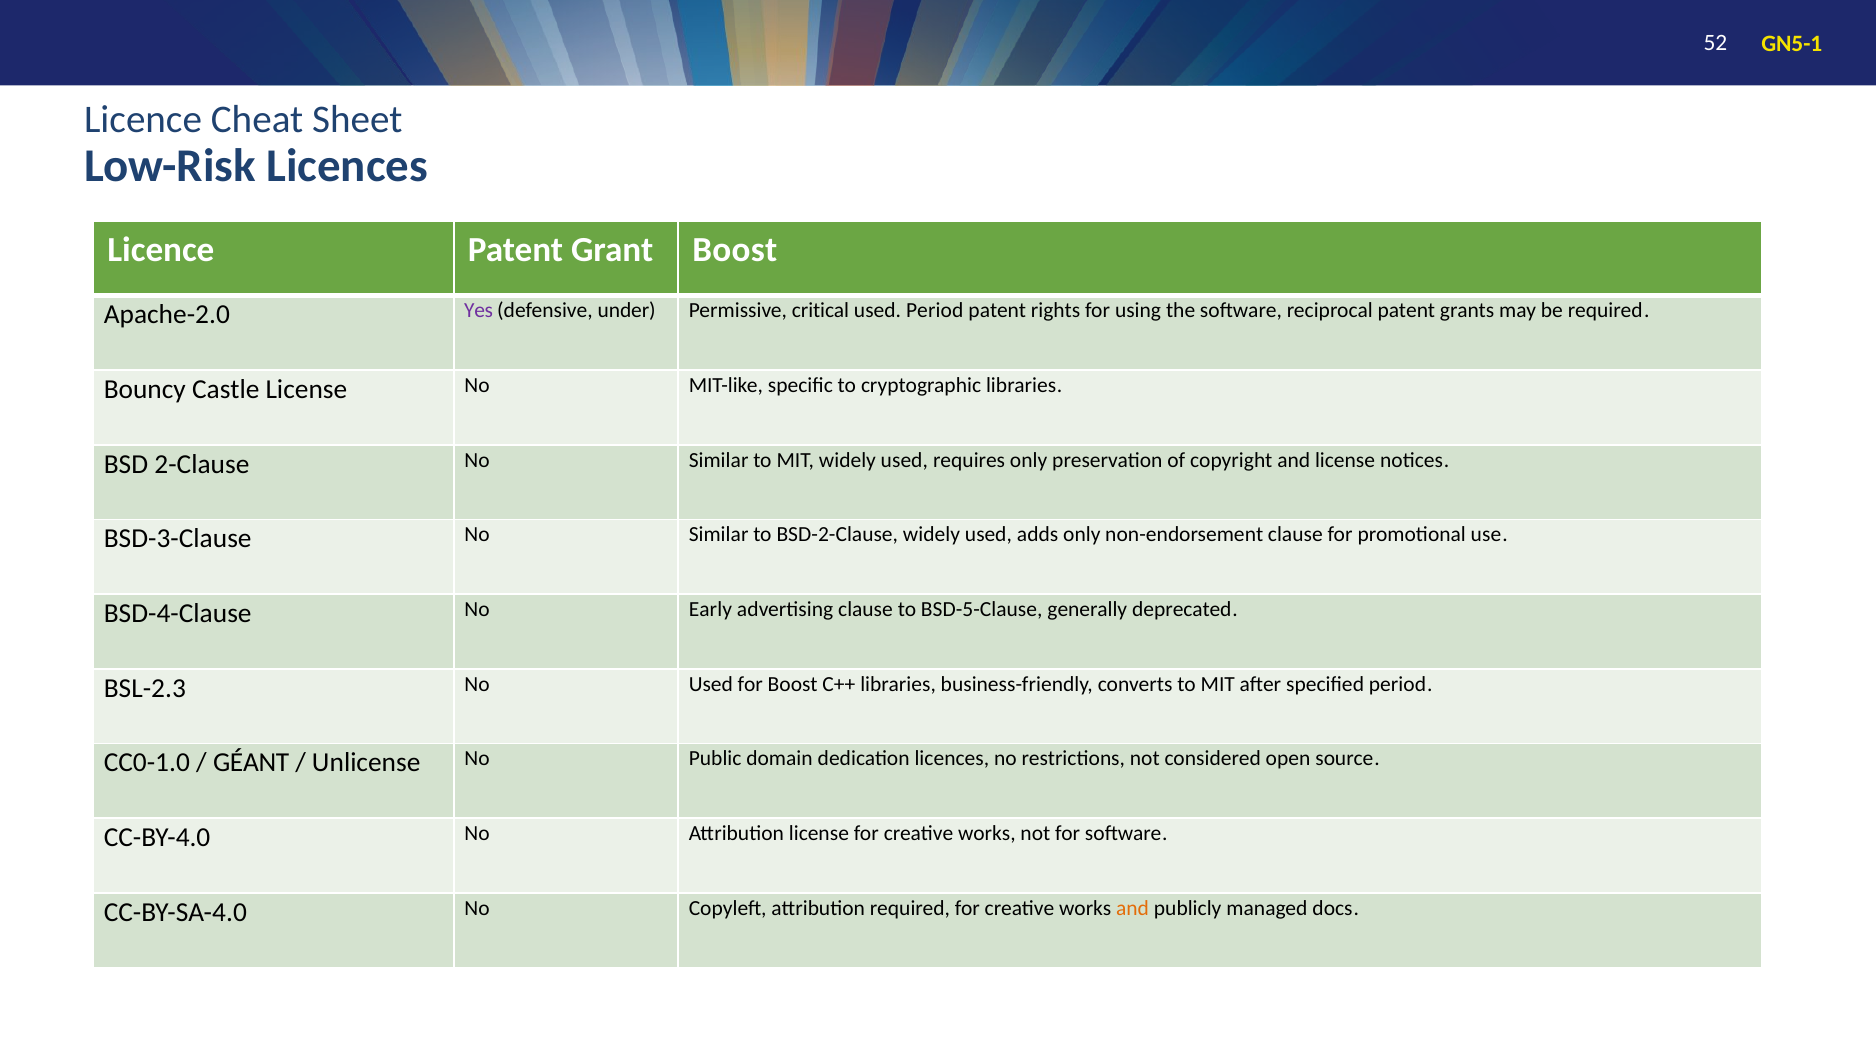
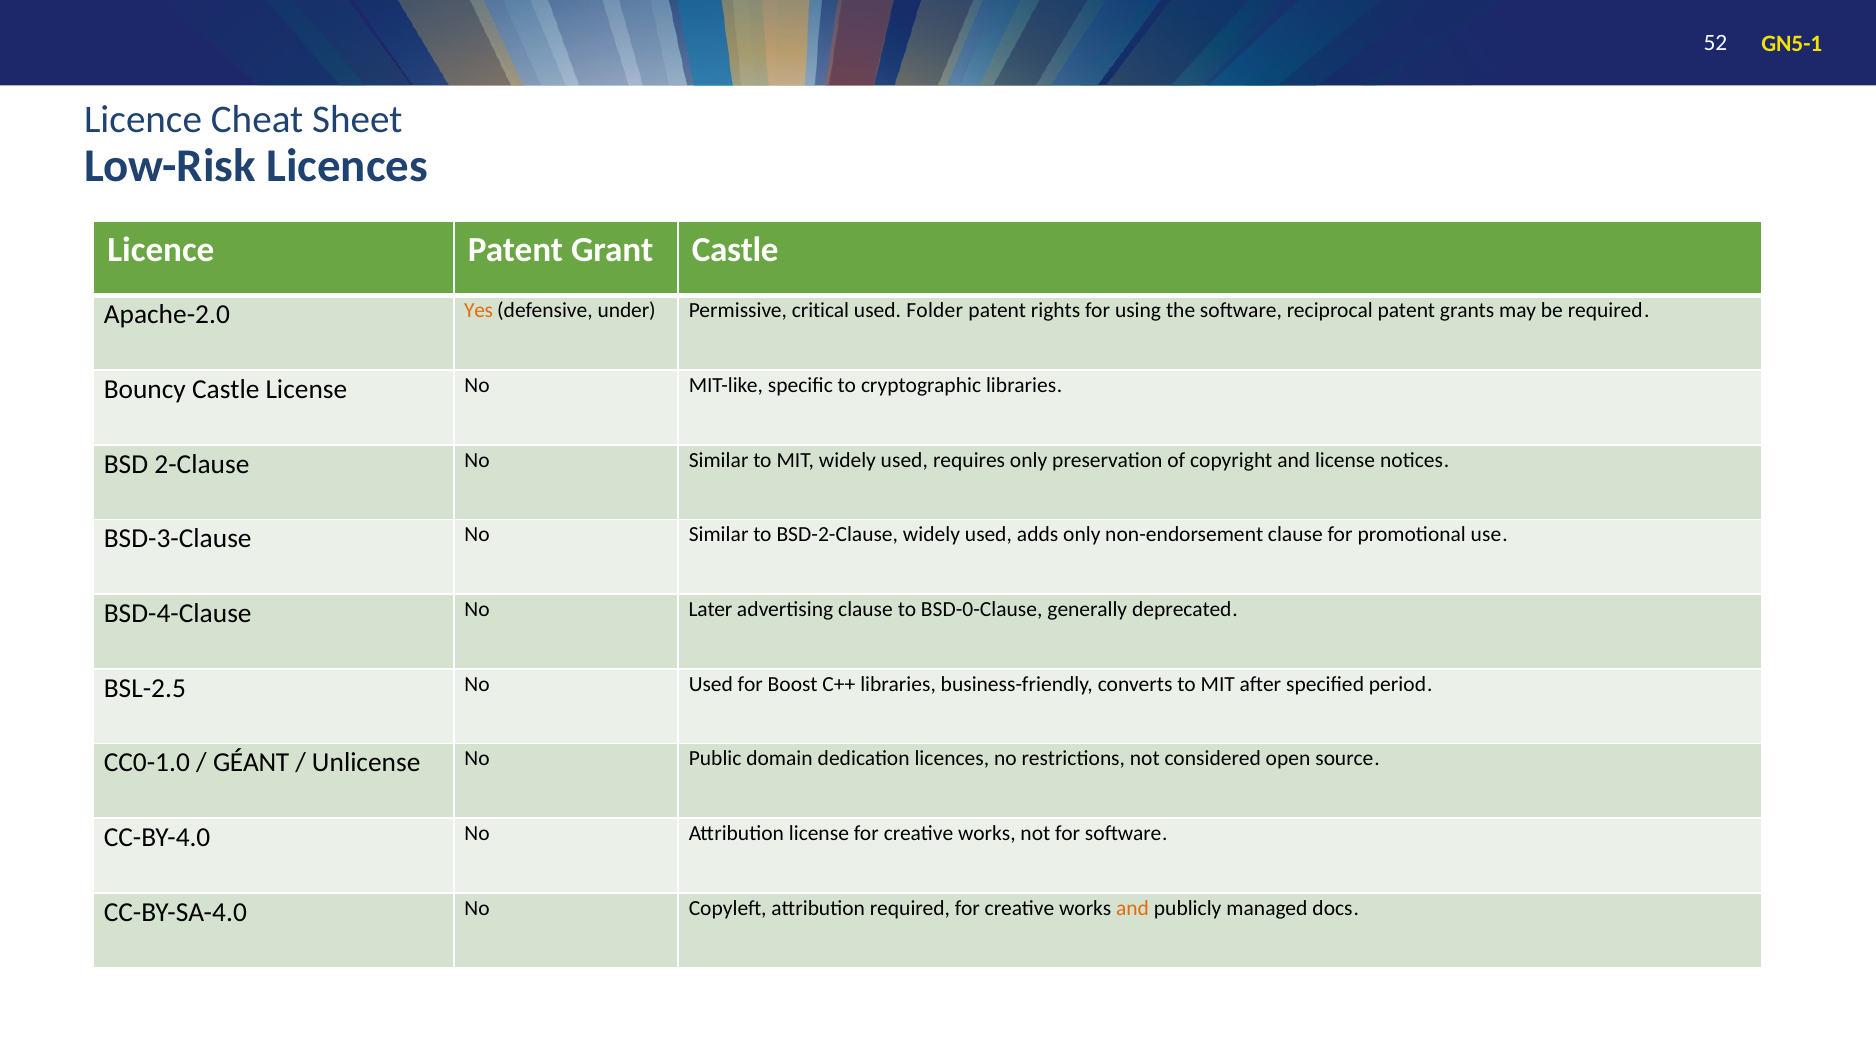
Grant Boost: Boost -> Castle (735, 250)
Yes colour: purple -> orange (479, 311)
used Period: Period -> Folder (935, 311)
Early: Early -> Later (711, 610)
BSD-5-Clause: BSD-5-Clause -> BSD-0-Clause (982, 610)
BSL-2.3: BSL-2.3 -> BSL-2.5 (145, 688)
